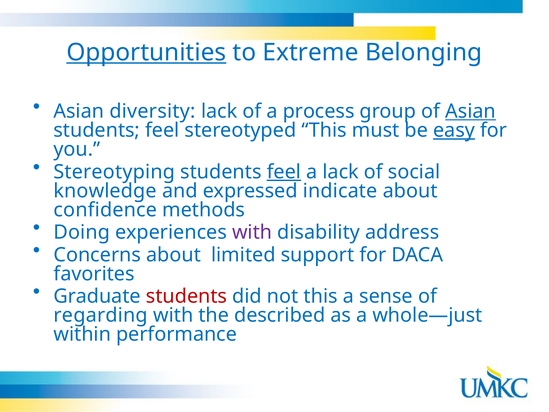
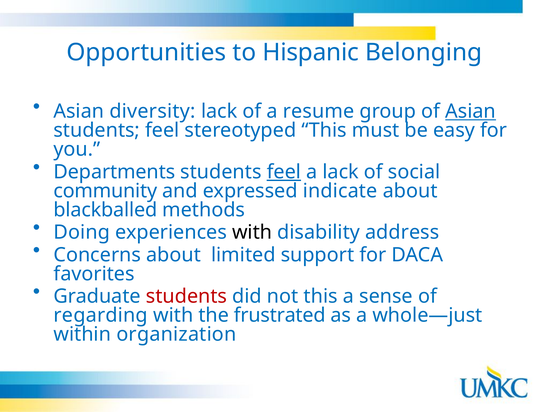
Opportunities underline: present -> none (146, 53)
Extreme: Extreme -> Hispanic (311, 53)
process: process -> resume (319, 111)
easy underline: present -> none (454, 130)
Stereotyping: Stereotyping -> Departments (114, 172)
knowledge: knowledge -> community (105, 191)
confidence: confidence -> blackballed (105, 210)
with colour: purple -> black (252, 232)
described: described -> frustrated (280, 315)
performance: performance -> organization (176, 334)
